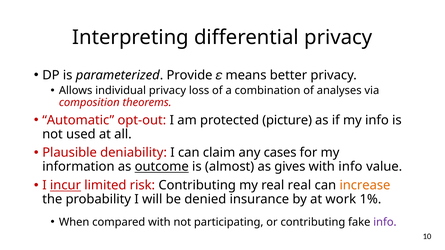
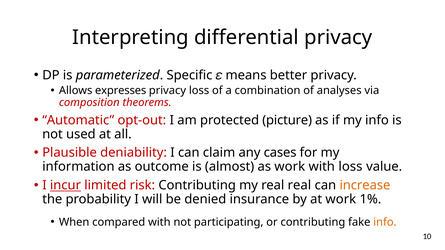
Provide: Provide -> Specific (190, 75)
individual: individual -> expresses (121, 91)
outcome underline: present -> none (162, 167)
as gives: gives -> work (290, 167)
with info: info -> loss (350, 167)
info colour: purple -> orange (385, 222)
